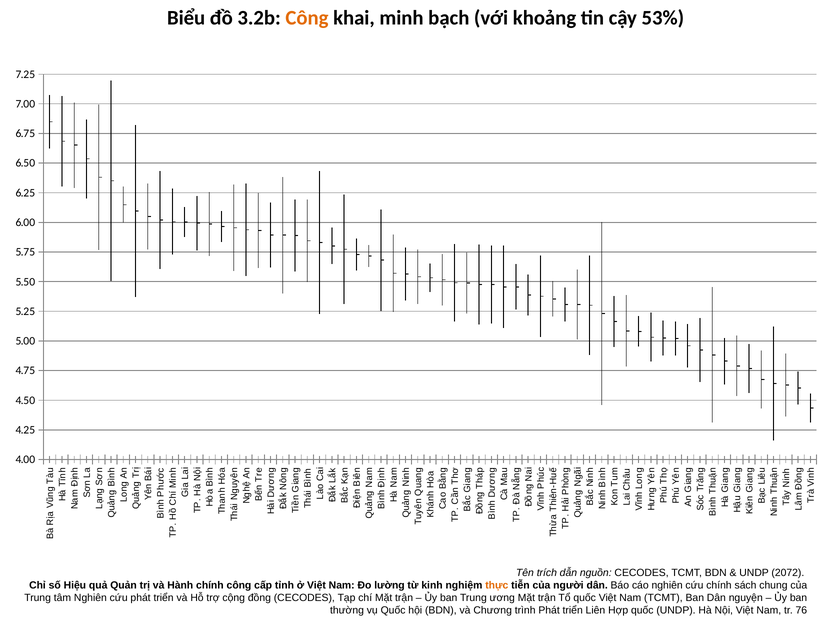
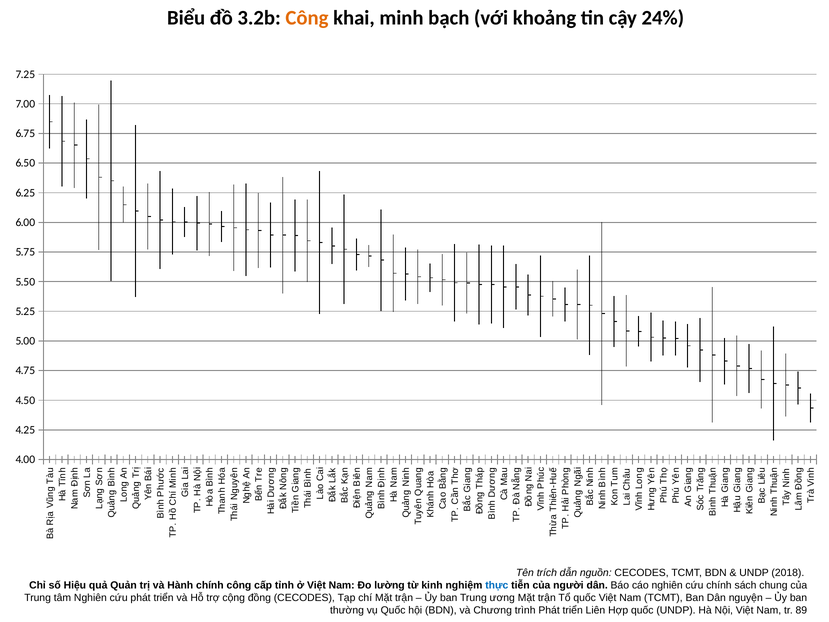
53%: 53% -> 24% (663, 18)
2072: 2072 -> 2018 (788, 573)
thực colour: orange -> blue (497, 585)
76: 76 -> 89 (801, 610)
